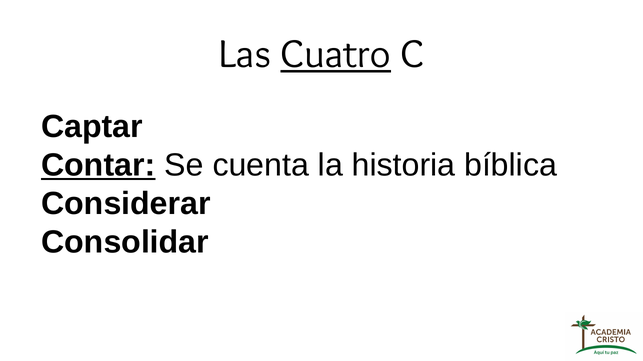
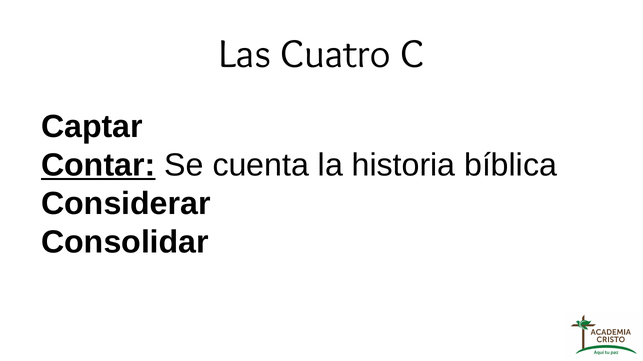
Cuatro underline: present -> none (336, 54)
